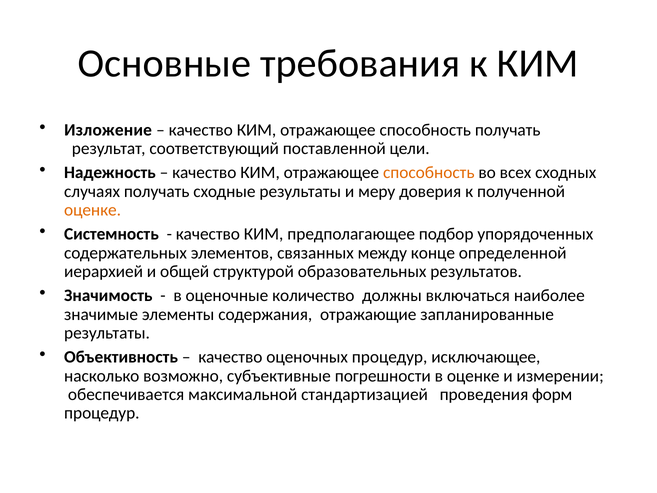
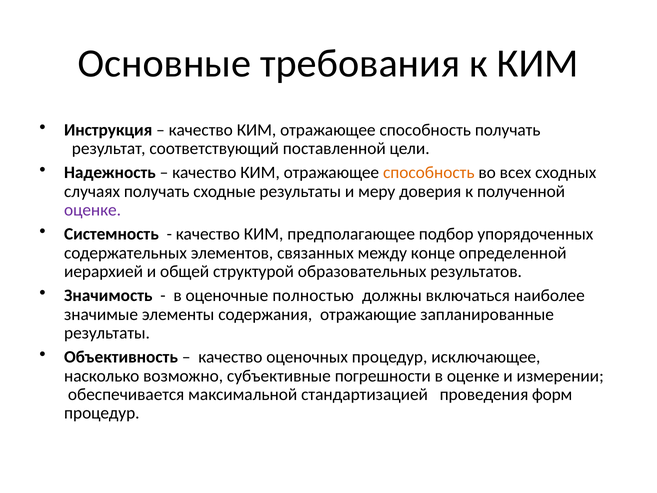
Изложение: Изложение -> Инструкция (108, 130)
оценке colour: orange -> purple (93, 210)
количество: количество -> полностью (313, 295)
